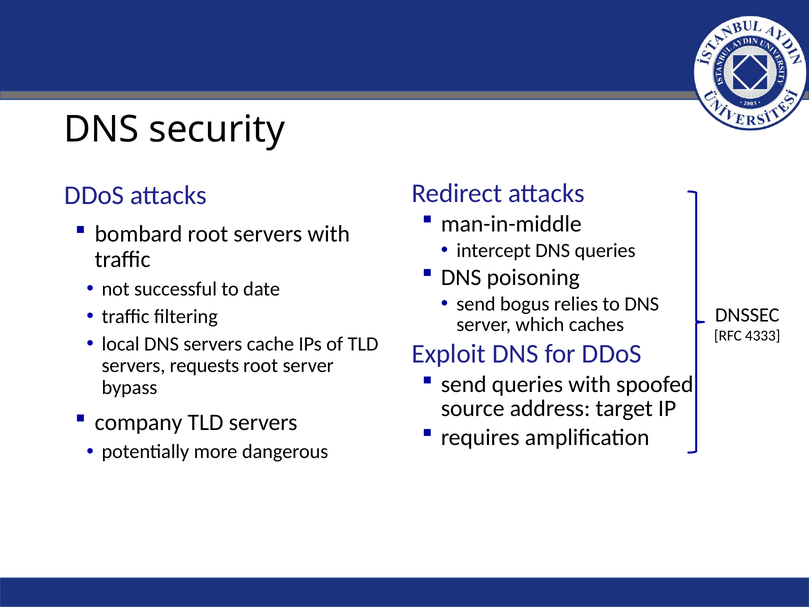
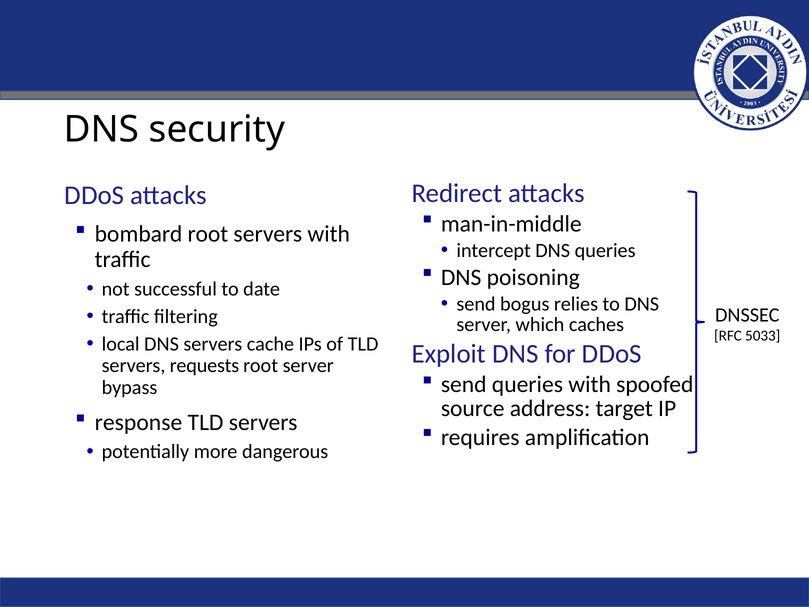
4333: 4333 -> 5033 (763, 336)
company: company -> response (139, 422)
